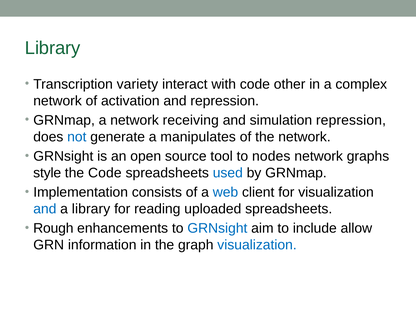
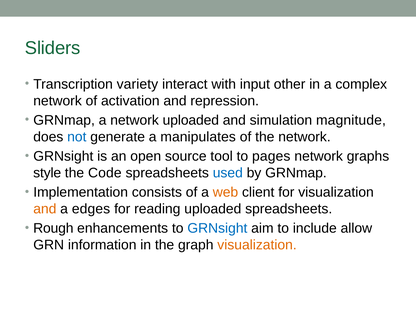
Library: Library -> Sliders (53, 48)
with code: code -> input (255, 84)
network receiving: receiving -> uploaded (191, 120)
simulation repression: repression -> magnitude (351, 120)
nodes: nodes -> pages (271, 156)
web colour: blue -> orange (225, 192)
and colour: blue -> orange (45, 209)
a library: library -> edges (91, 209)
visualization colour: blue -> orange (257, 245)
